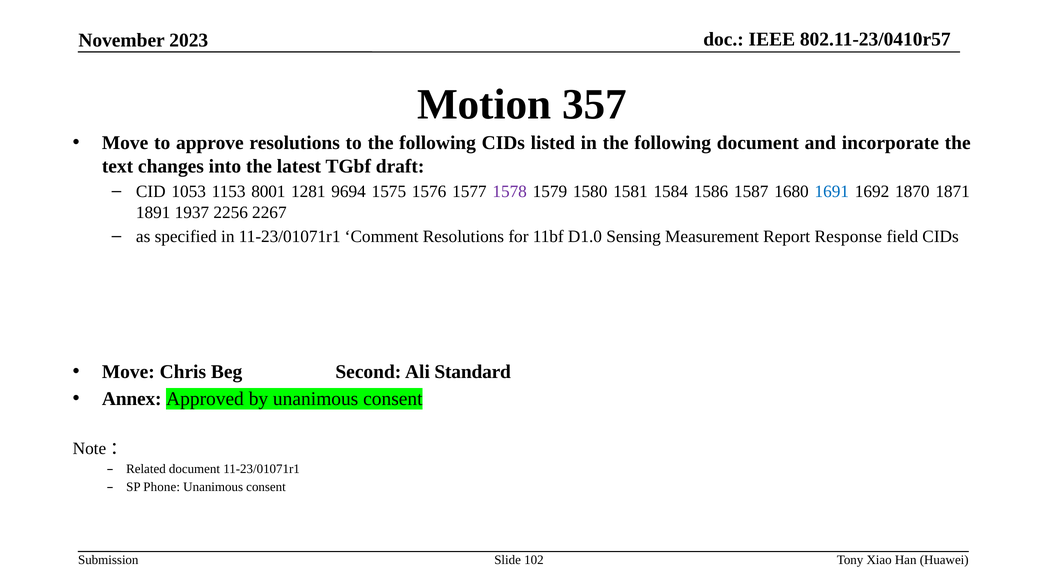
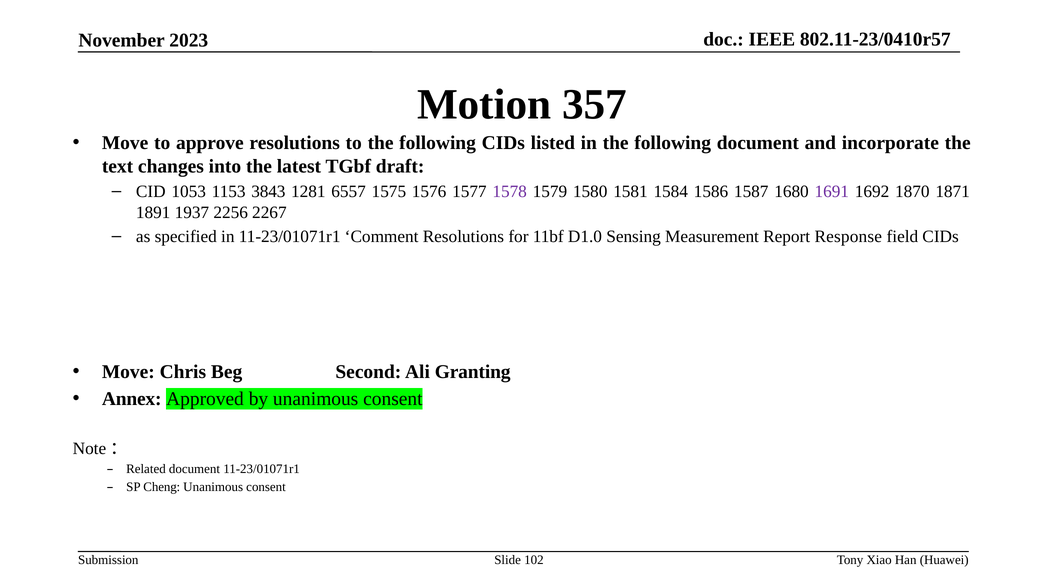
8001: 8001 -> 3843 (268, 192)
9694: 9694 -> 6557 (349, 192)
1691 colour: blue -> purple (832, 192)
Standard: Standard -> Granting (473, 372)
Phone: Phone -> Cheng (162, 487)
